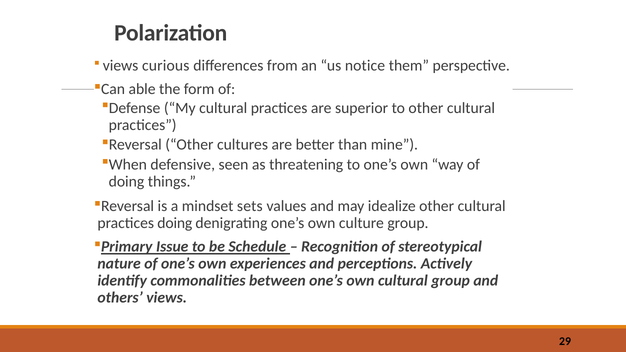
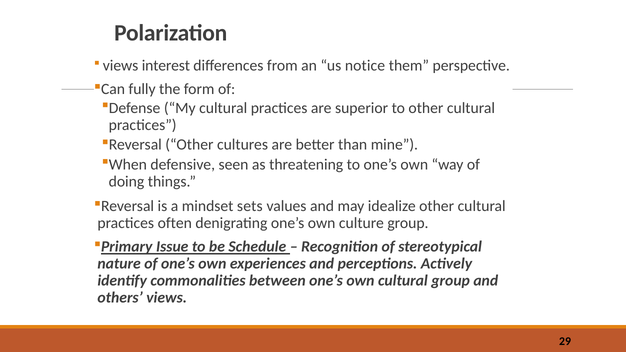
curious: curious -> interest (166, 65)
able: able -> fully (142, 89)
practices doing: doing -> often (175, 223)
